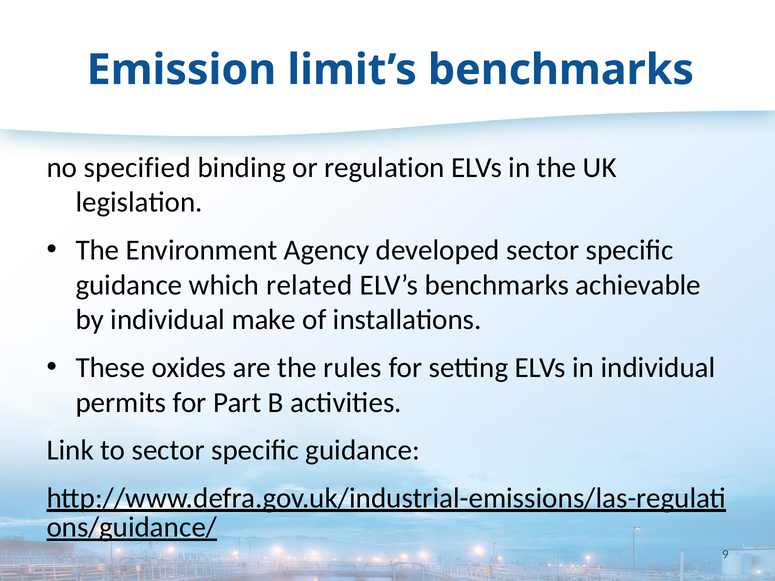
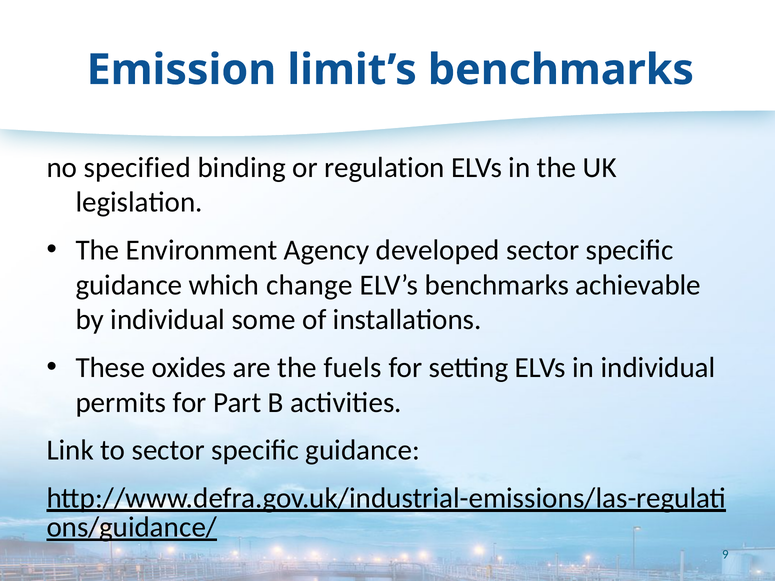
related: related -> change (309, 285)
make: make -> some (264, 320)
rules: rules -> fuels (352, 368)
